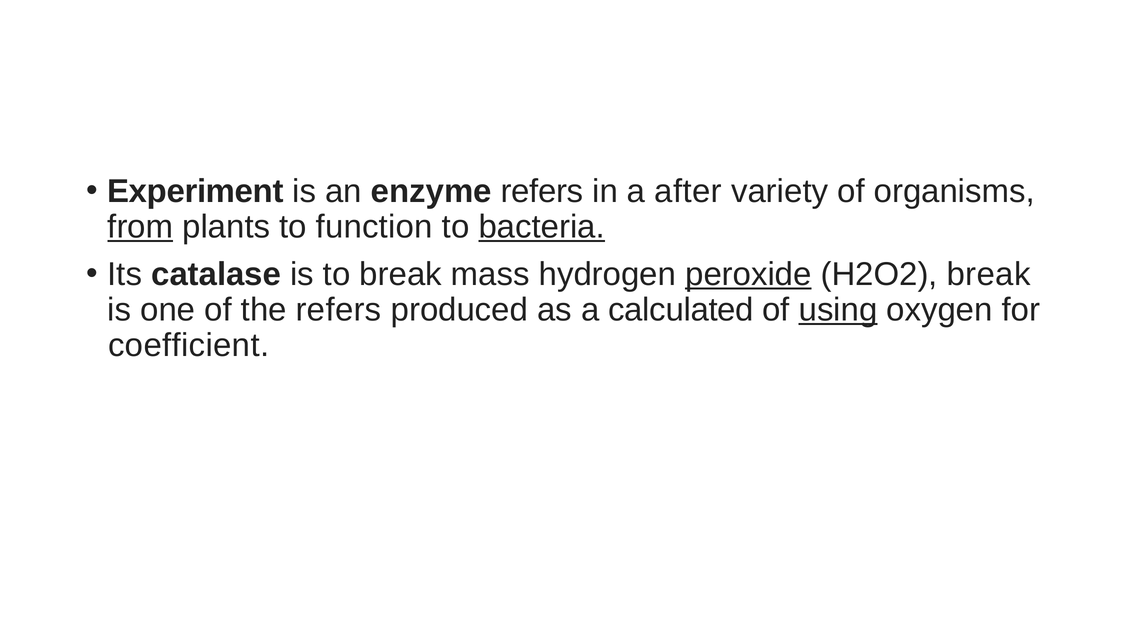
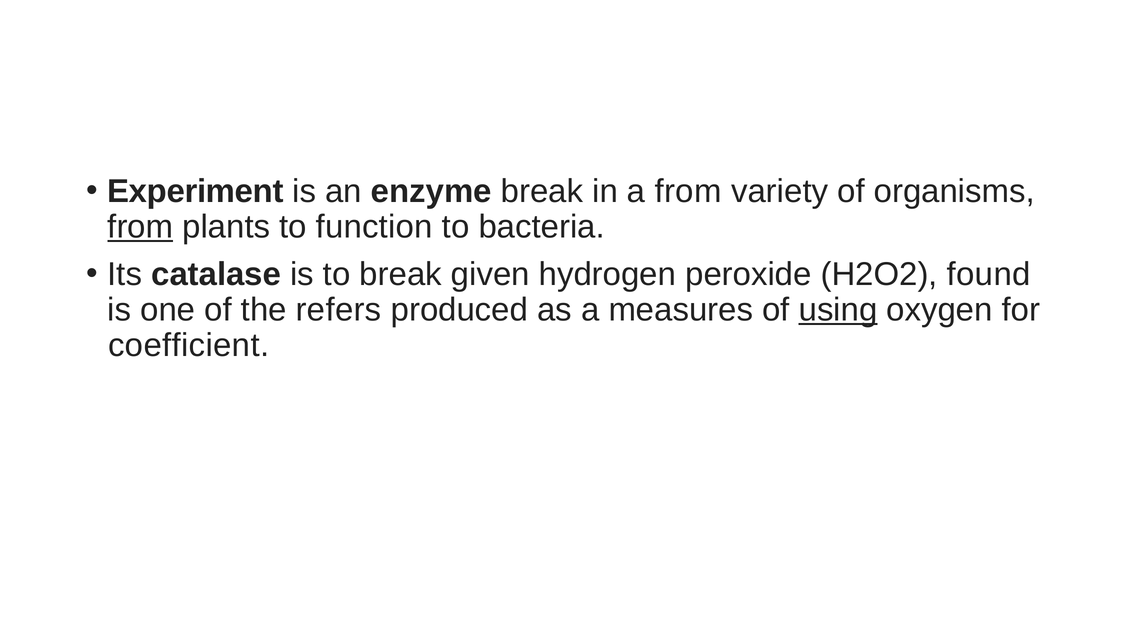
enzyme refers: refers -> break (542, 191)
a after: after -> from (688, 191)
bacteria underline: present -> none (542, 227)
mass: mass -> given (490, 274)
peroxide underline: present -> none (748, 274)
H2O2 break: break -> found (989, 274)
calculated: calculated -> measures (681, 310)
